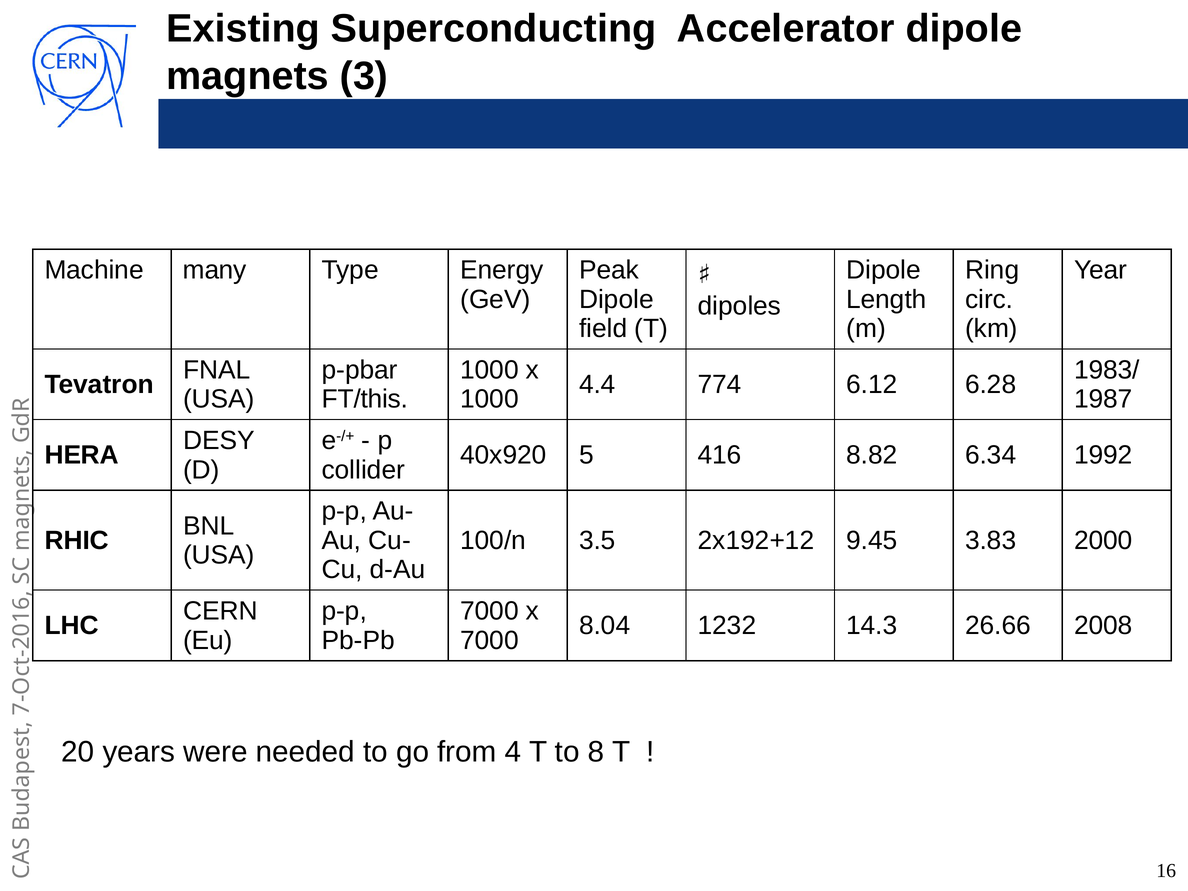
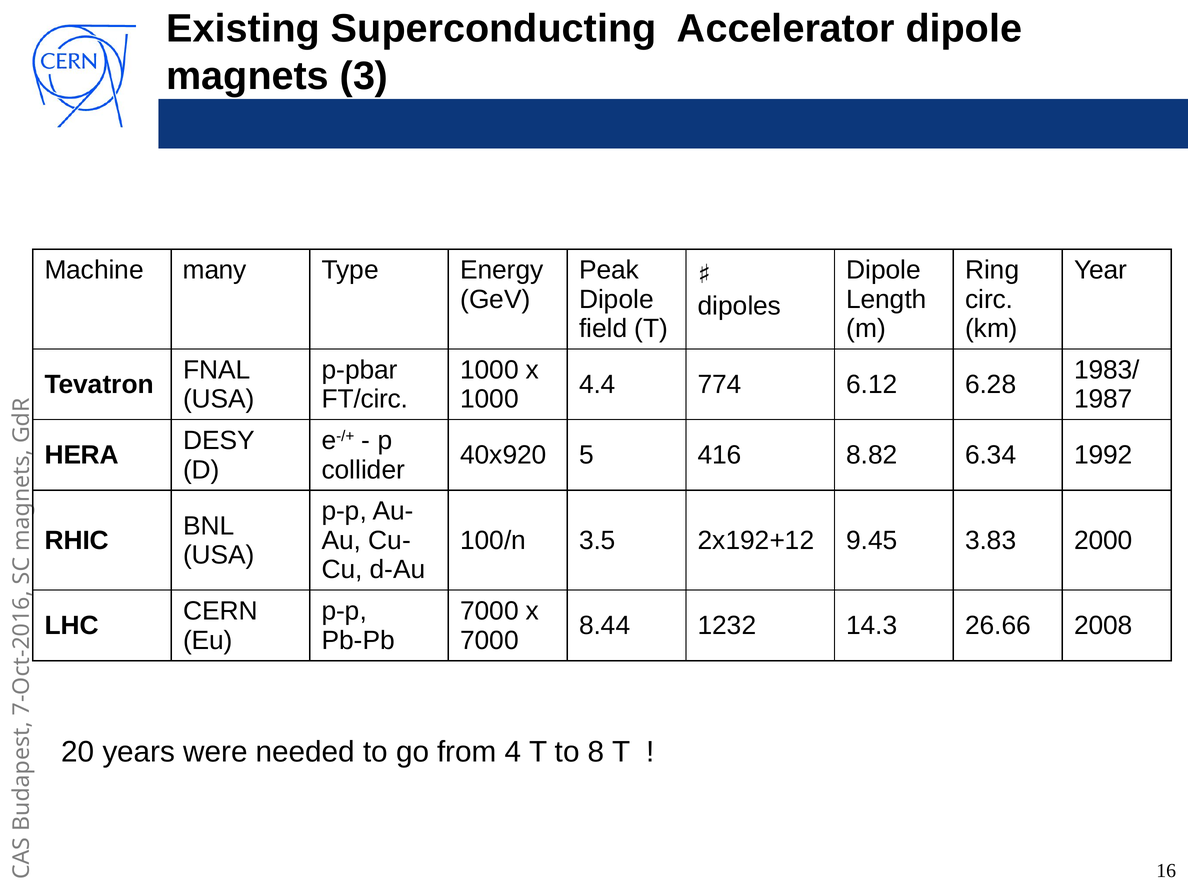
FT/this: FT/this -> FT/circ (365, 399)
8.04: 8.04 -> 8.44 (605, 626)
